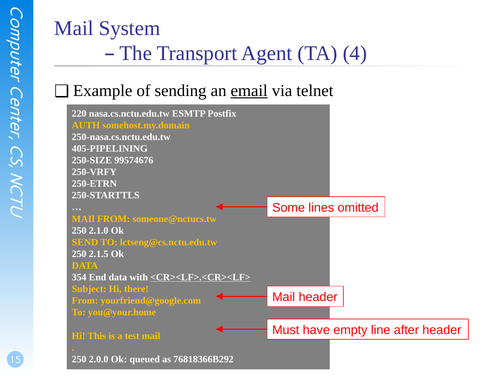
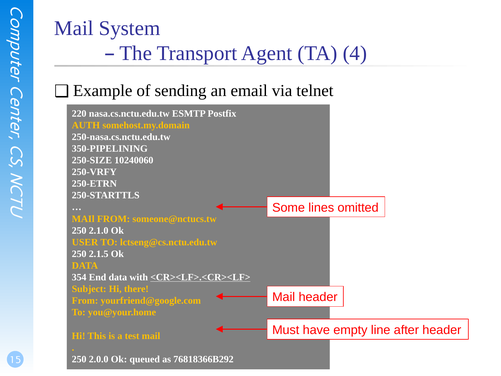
email underline: present -> none (249, 91)
405-PIPELINING: 405-PIPELINING -> 350-PIPELINING (110, 148)
99574676: 99574676 -> 10240060 (134, 160)
SEND: SEND -> USER (85, 242)
